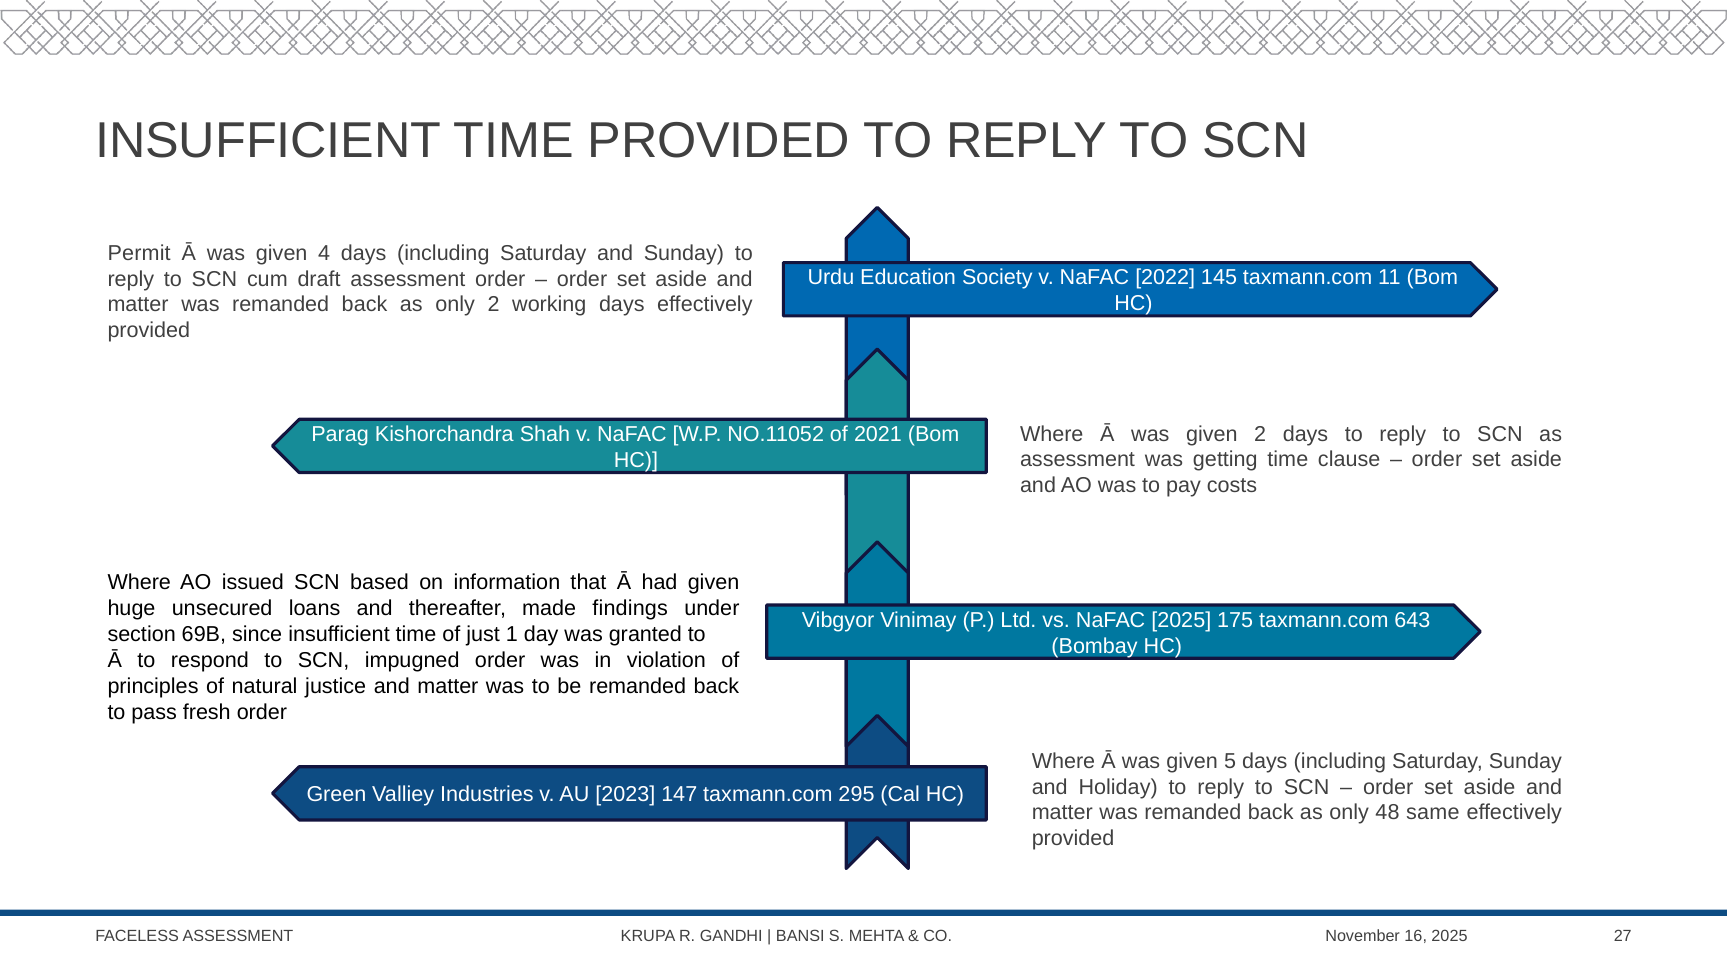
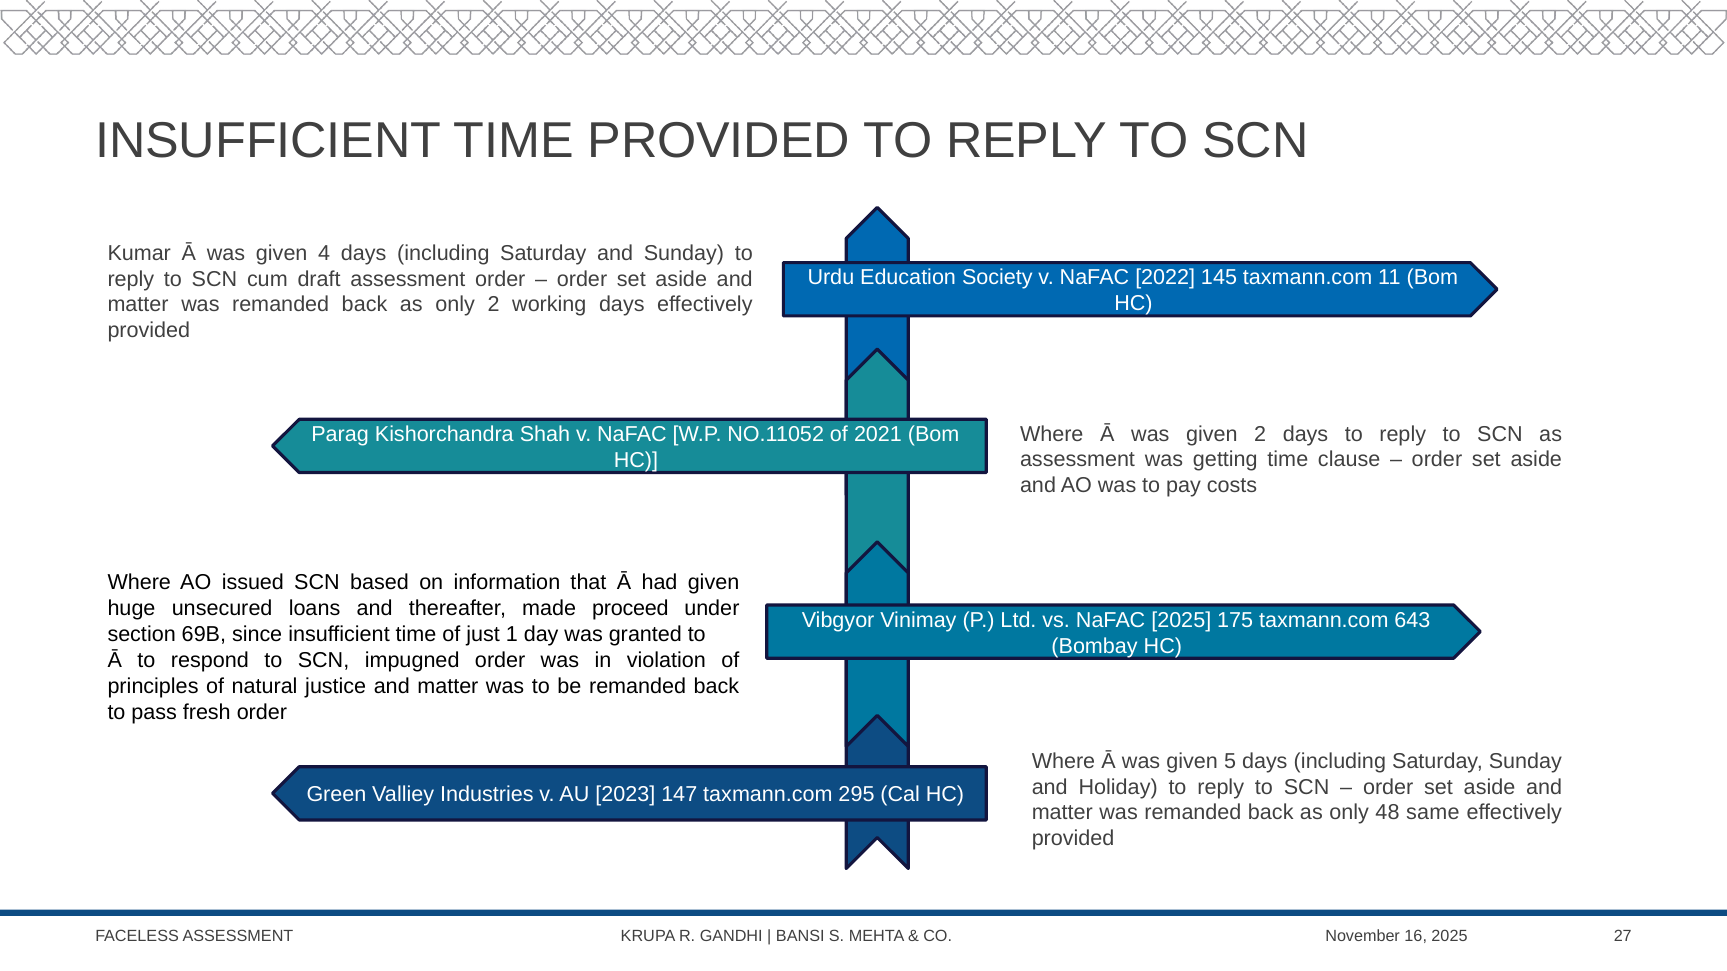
Permit: Permit -> Kumar (139, 253)
findings: findings -> proceed (630, 609)
